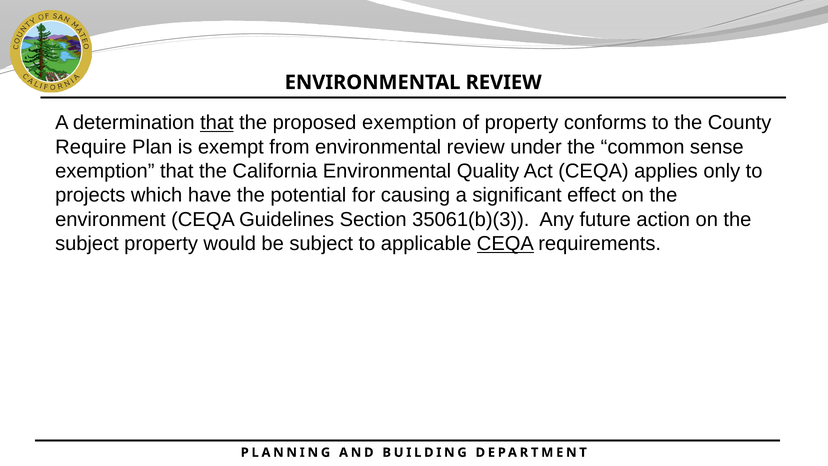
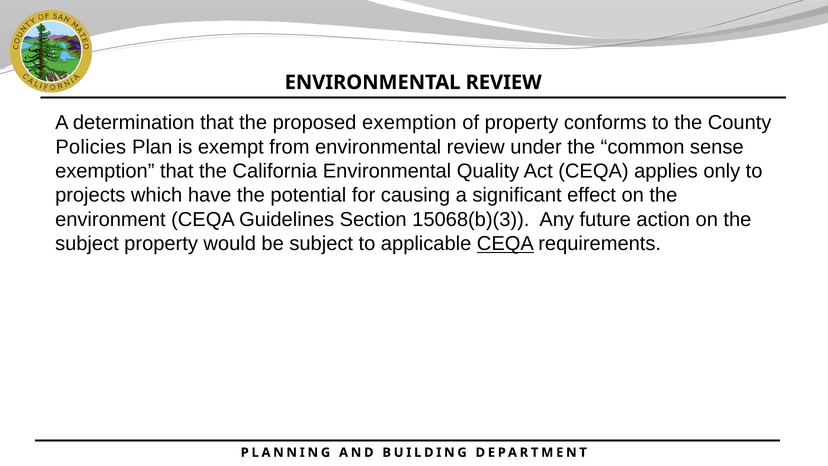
that underline: present -> none (217, 123)
Require: Require -> Policies (91, 147)
35061(b)(3: 35061(b)(3 -> 15068(b)(3 (471, 219)
